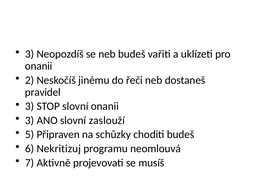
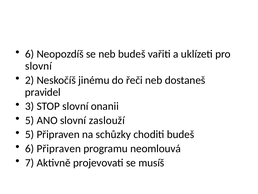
3: 3 -> 6 (30, 54)
onanii: onanii -> slovní (39, 66)
3: 3 -> 5 (30, 120)
6 Nekritizuj: Nekritizuj -> Připraven (59, 148)
